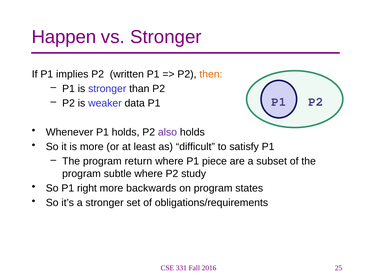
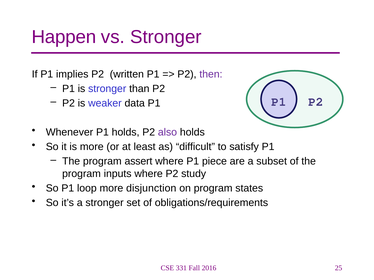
then colour: orange -> purple (211, 74)
return: return -> assert (138, 162)
subtle: subtle -> inputs (118, 174)
right: right -> loop (87, 189)
backwards: backwards -> disjunction (151, 189)
